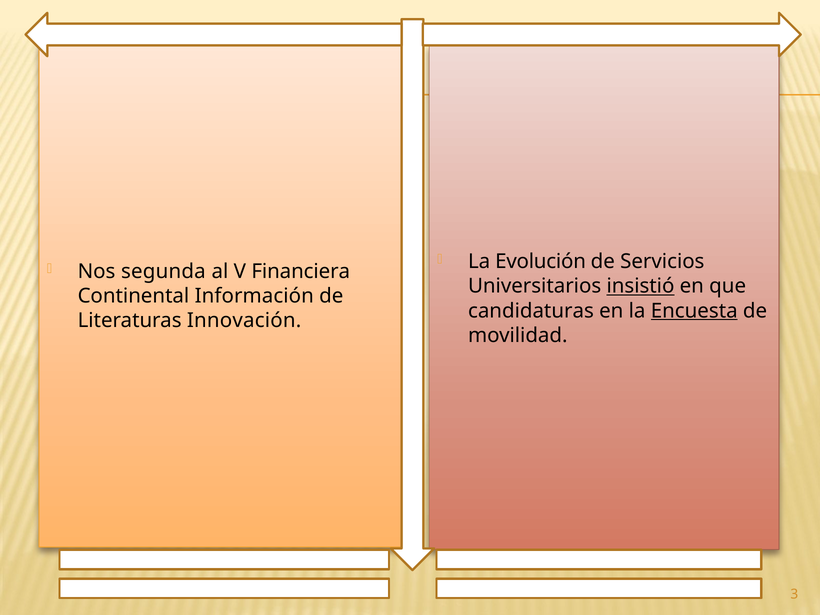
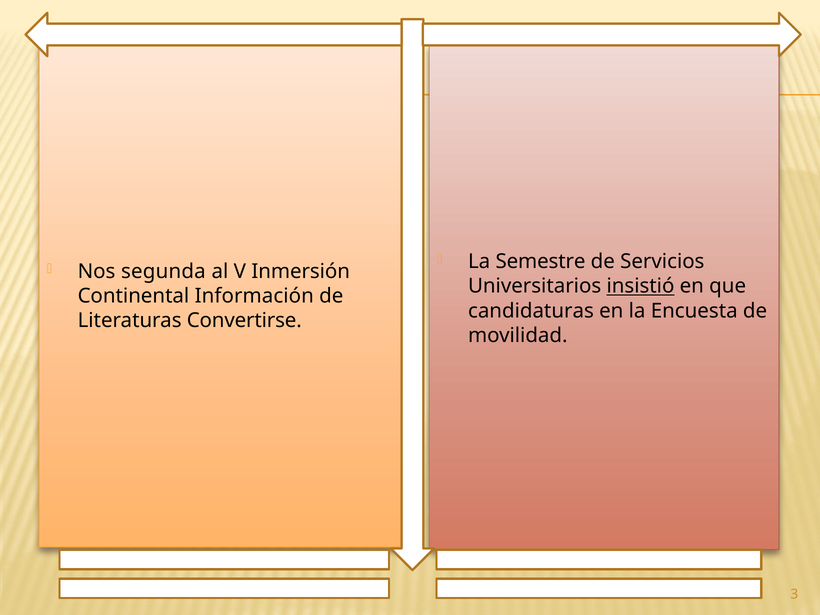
Evolución: Evolución -> Semestre (541, 262)
Financiera: Financiera -> Inmersión (301, 271)
Encuesta underline: present -> none (694, 311)
Innovación: Innovación -> Convertirse (244, 321)
